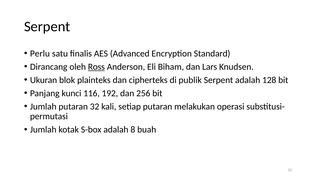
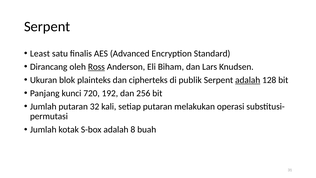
Perlu: Perlu -> Least (40, 53)
adalah underline: none -> present (248, 80)
116: 116 -> 720 (92, 93)
